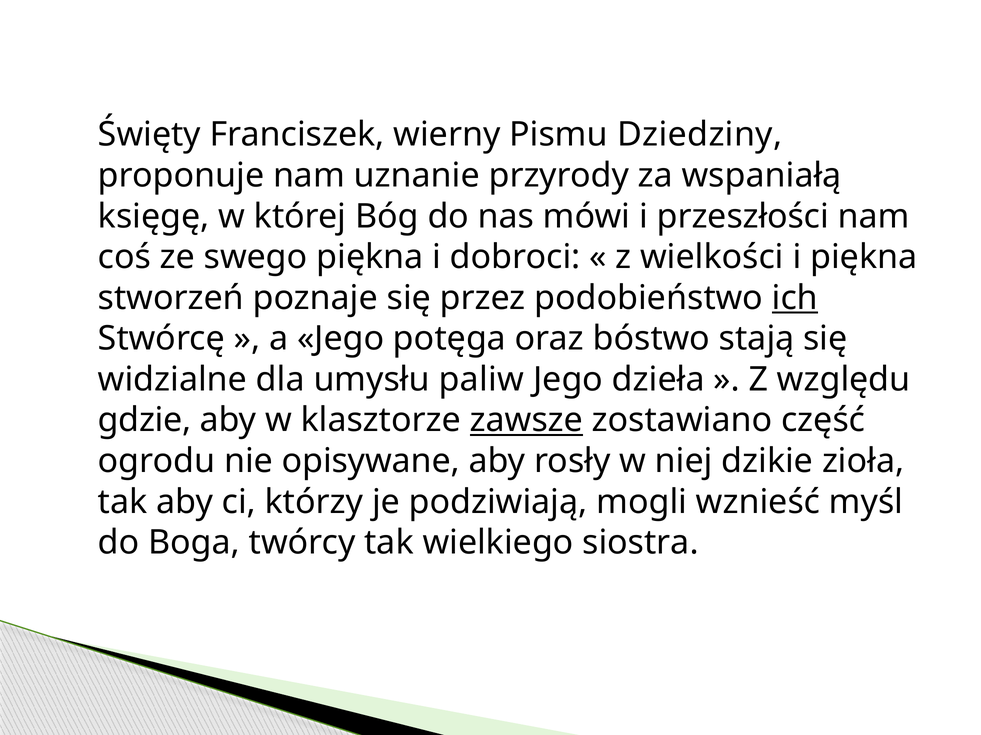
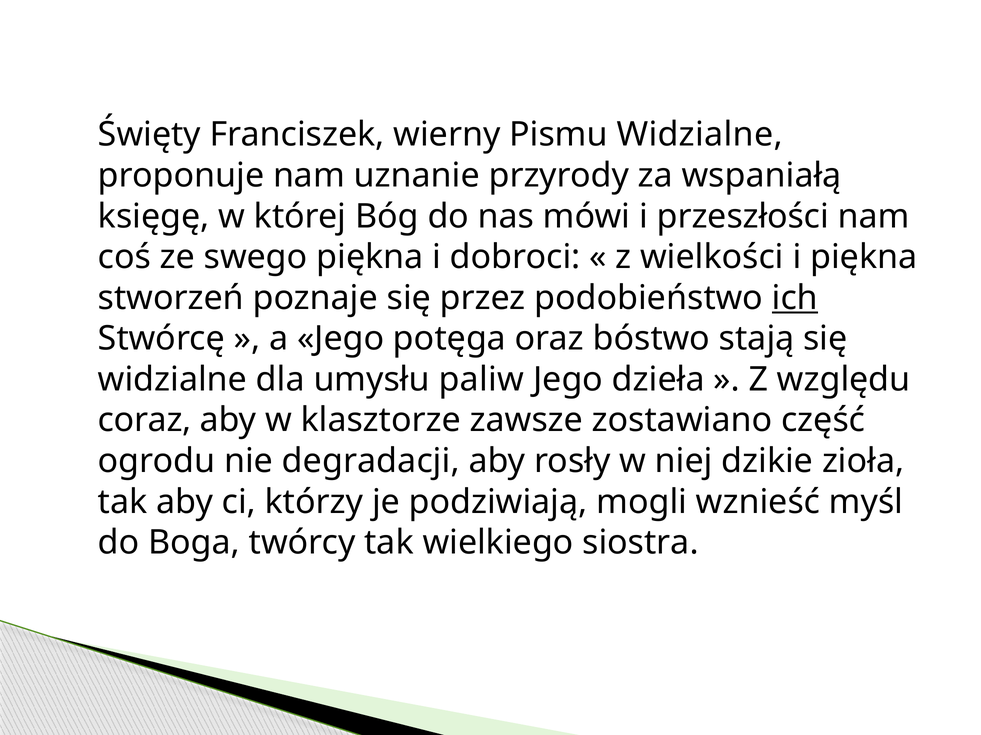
Pismu Dziedziny: Dziedziny -> Widzialne (700, 135)
gdzie: gdzie -> coraz (145, 421)
zawsze underline: present -> none (526, 421)
opisywane: opisywane -> degradacji (371, 461)
